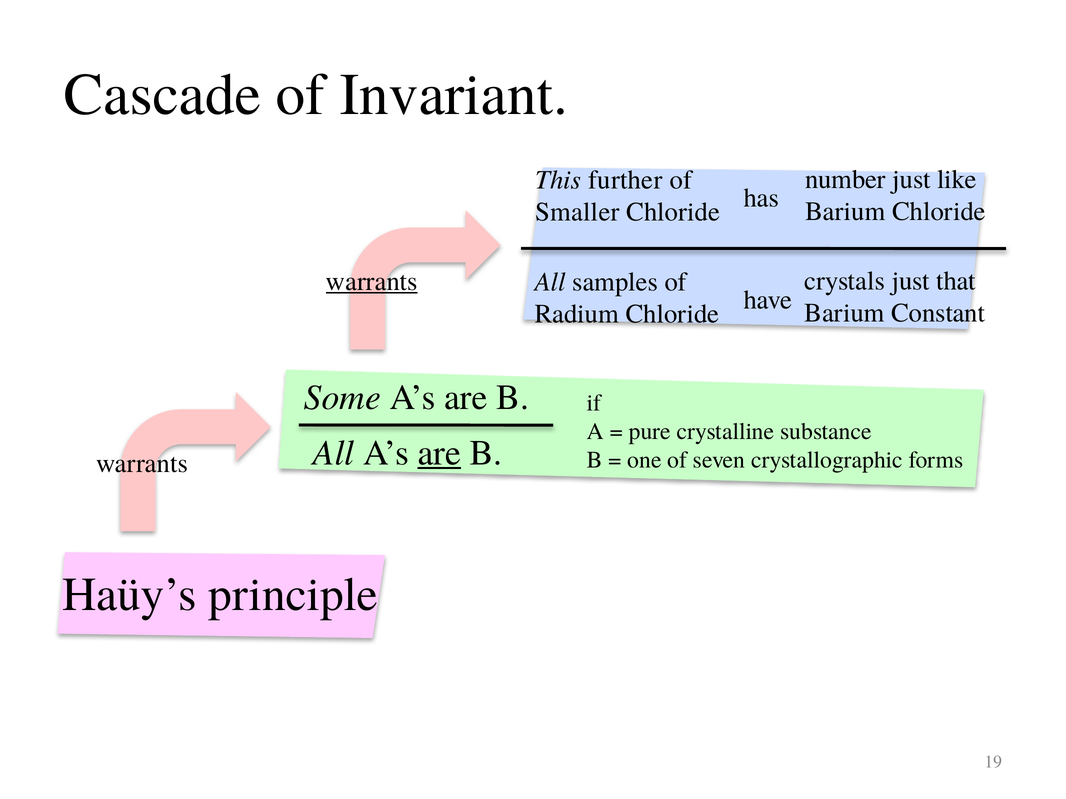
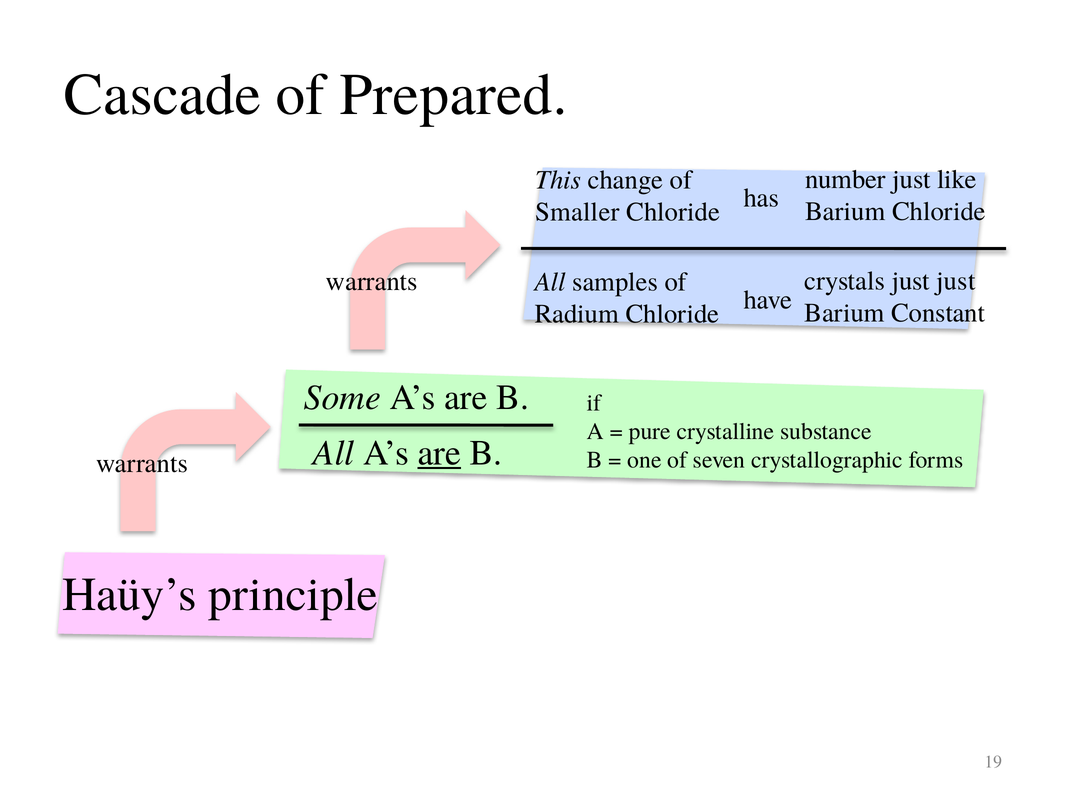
Invariant: Invariant -> Prepared (454, 95)
further: further -> change (626, 180)
just that: that -> just (956, 281)
warrants underline: present -> none (372, 282)
